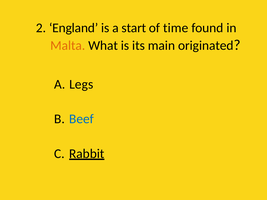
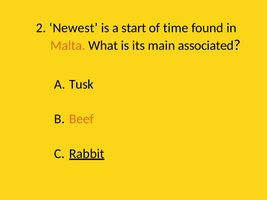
England: England -> Newest (74, 28)
originated: originated -> associated (206, 46)
Legs: Legs -> Tusk (81, 84)
Beef colour: blue -> orange (81, 119)
